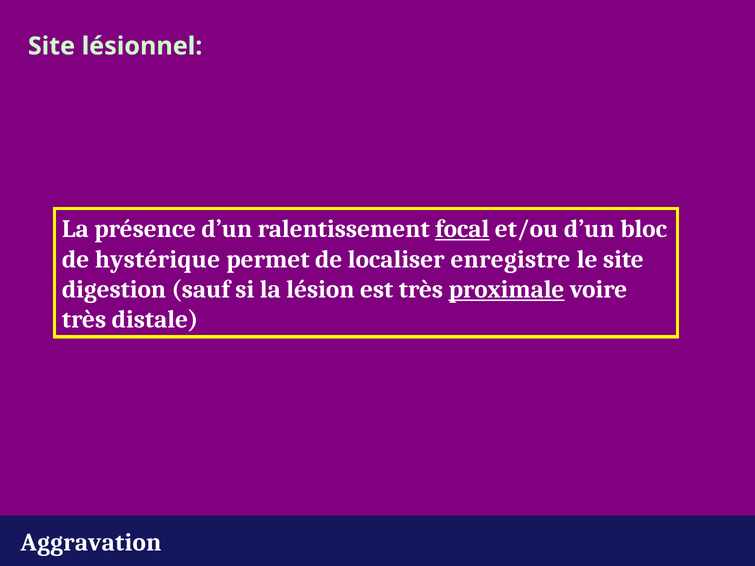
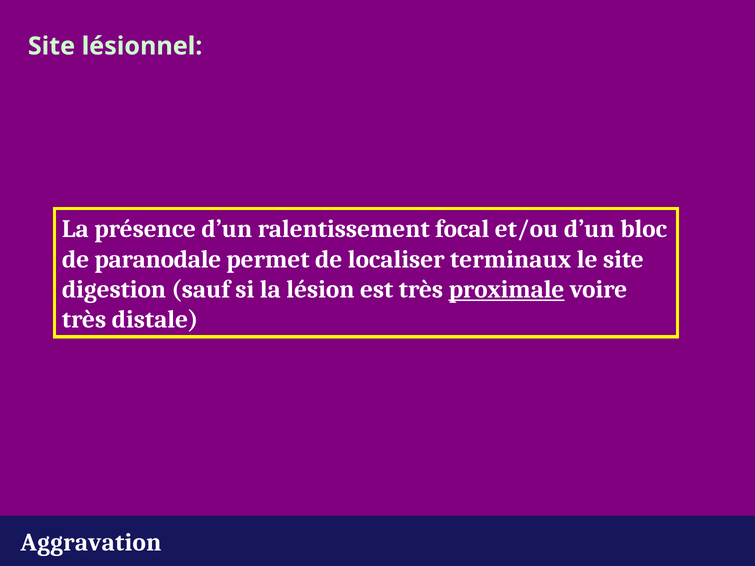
focal underline: present -> none (462, 229)
hystérique: hystérique -> paranodale (158, 259)
enregistre: enregistre -> terminaux (511, 259)
